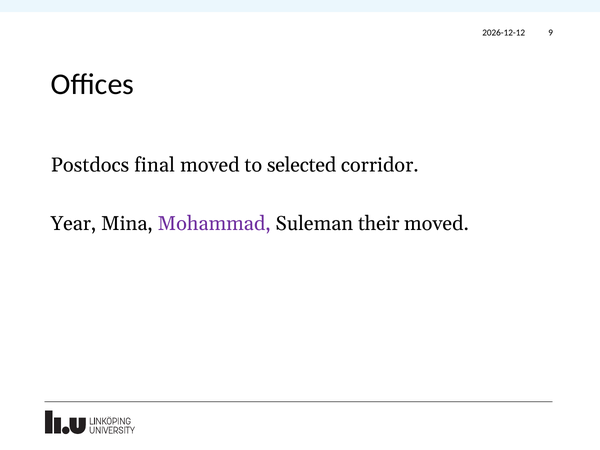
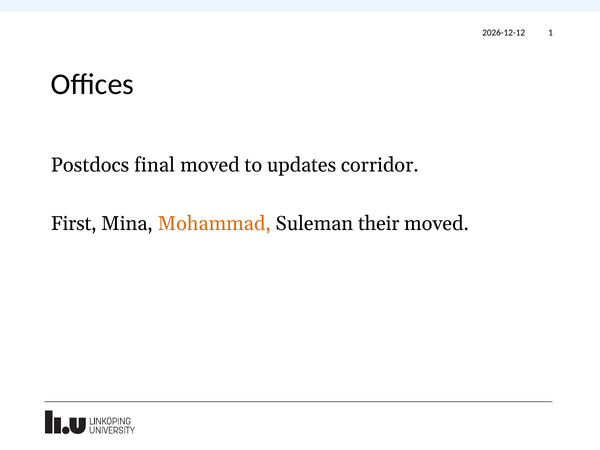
9: 9 -> 1 (551, 33)
selected: selected -> updates (302, 165)
Year: Year -> First (74, 223)
Mohammad colour: purple -> orange (214, 223)
